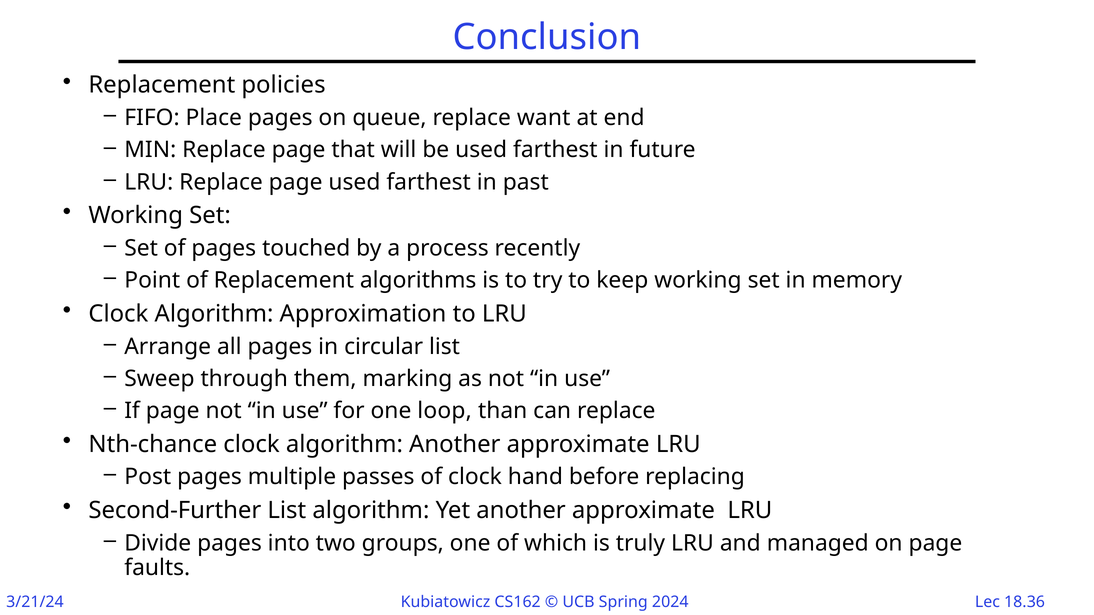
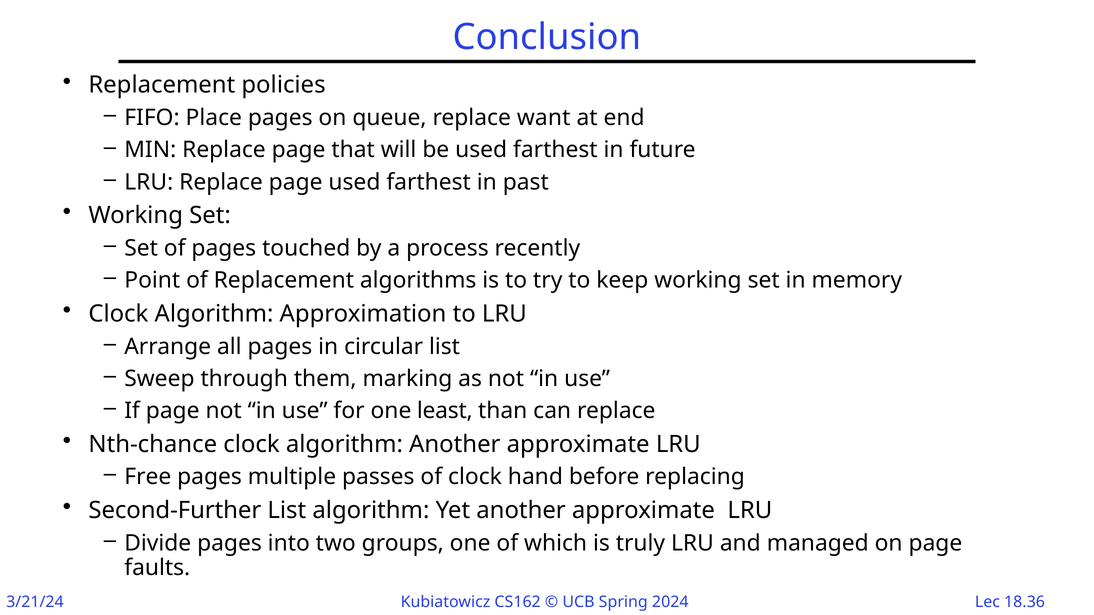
loop: loop -> least (445, 411)
Post: Post -> Free (148, 477)
